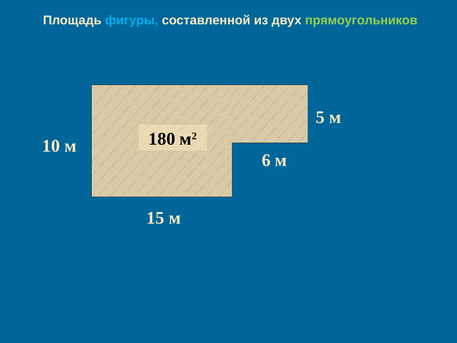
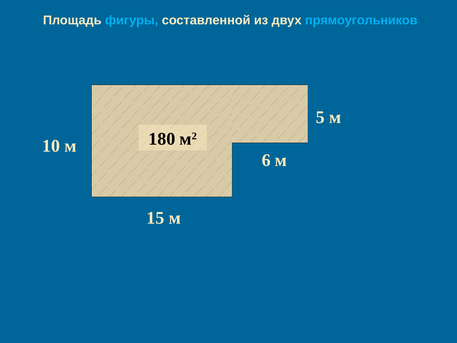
прямоугольников colour: light green -> light blue (361, 20)
